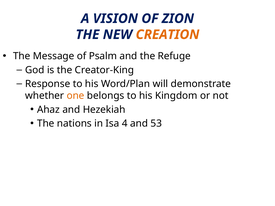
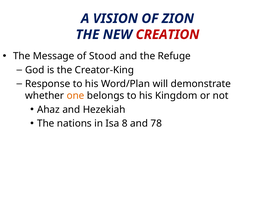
CREATION colour: orange -> red (168, 35)
Psalm: Psalm -> Stood (103, 56)
4: 4 -> 8 (125, 124)
53: 53 -> 78 (156, 124)
